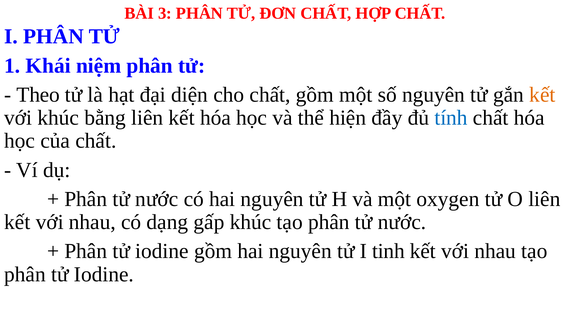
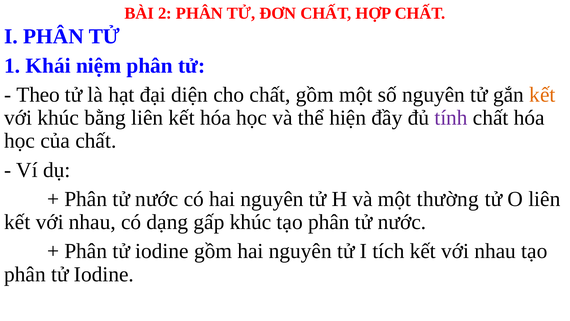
3: 3 -> 2 (165, 13)
tính colour: blue -> purple (451, 118)
oxygen: oxygen -> thường (448, 199)
tinh: tinh -> tích (388, 251)
